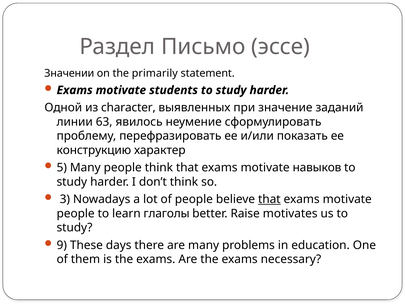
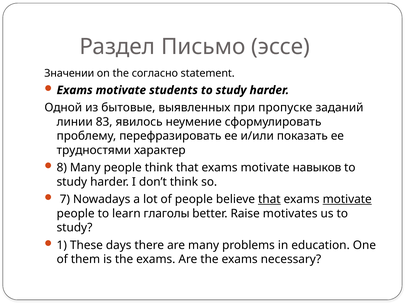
primarily: primarily -> согласно (155, 73)
character: character -> бытовые (128, 108)
значение: значение -> пропуске (285, 108)
63: 63 -> 83 (104, 122)
конструкцию: конструкцию -> трудностями (94, 150)
5: 5 -> 8 (62, 168)
3: 3 -> 7 (65, 199)
motivate underline: none -> present (347, 199)
9: 9 -> 1 (62, 245)
